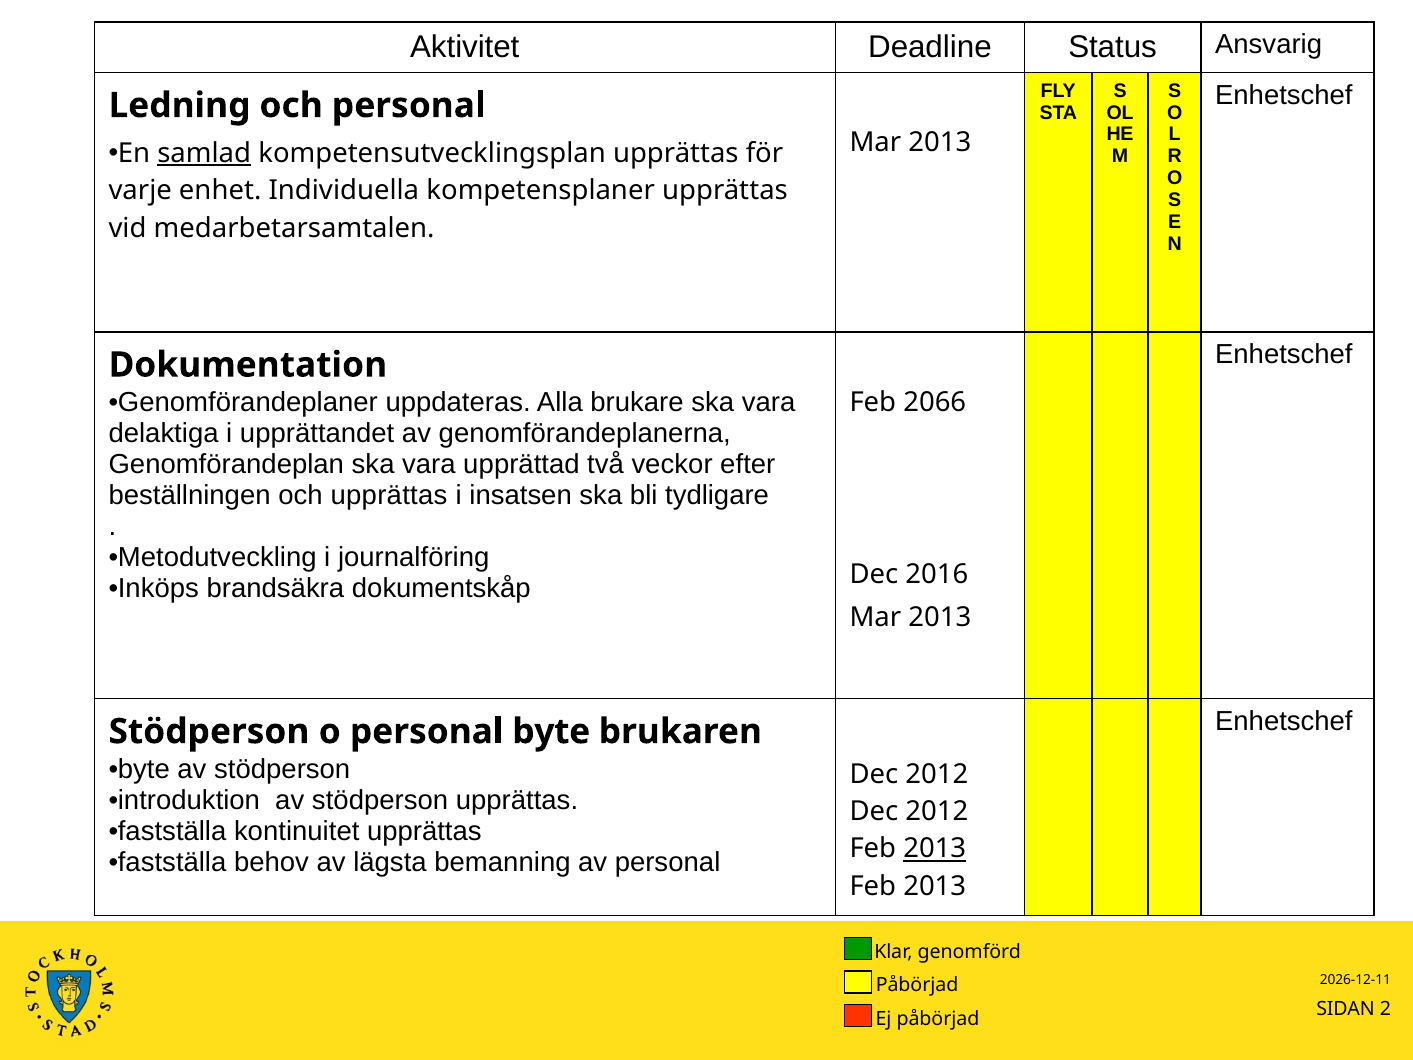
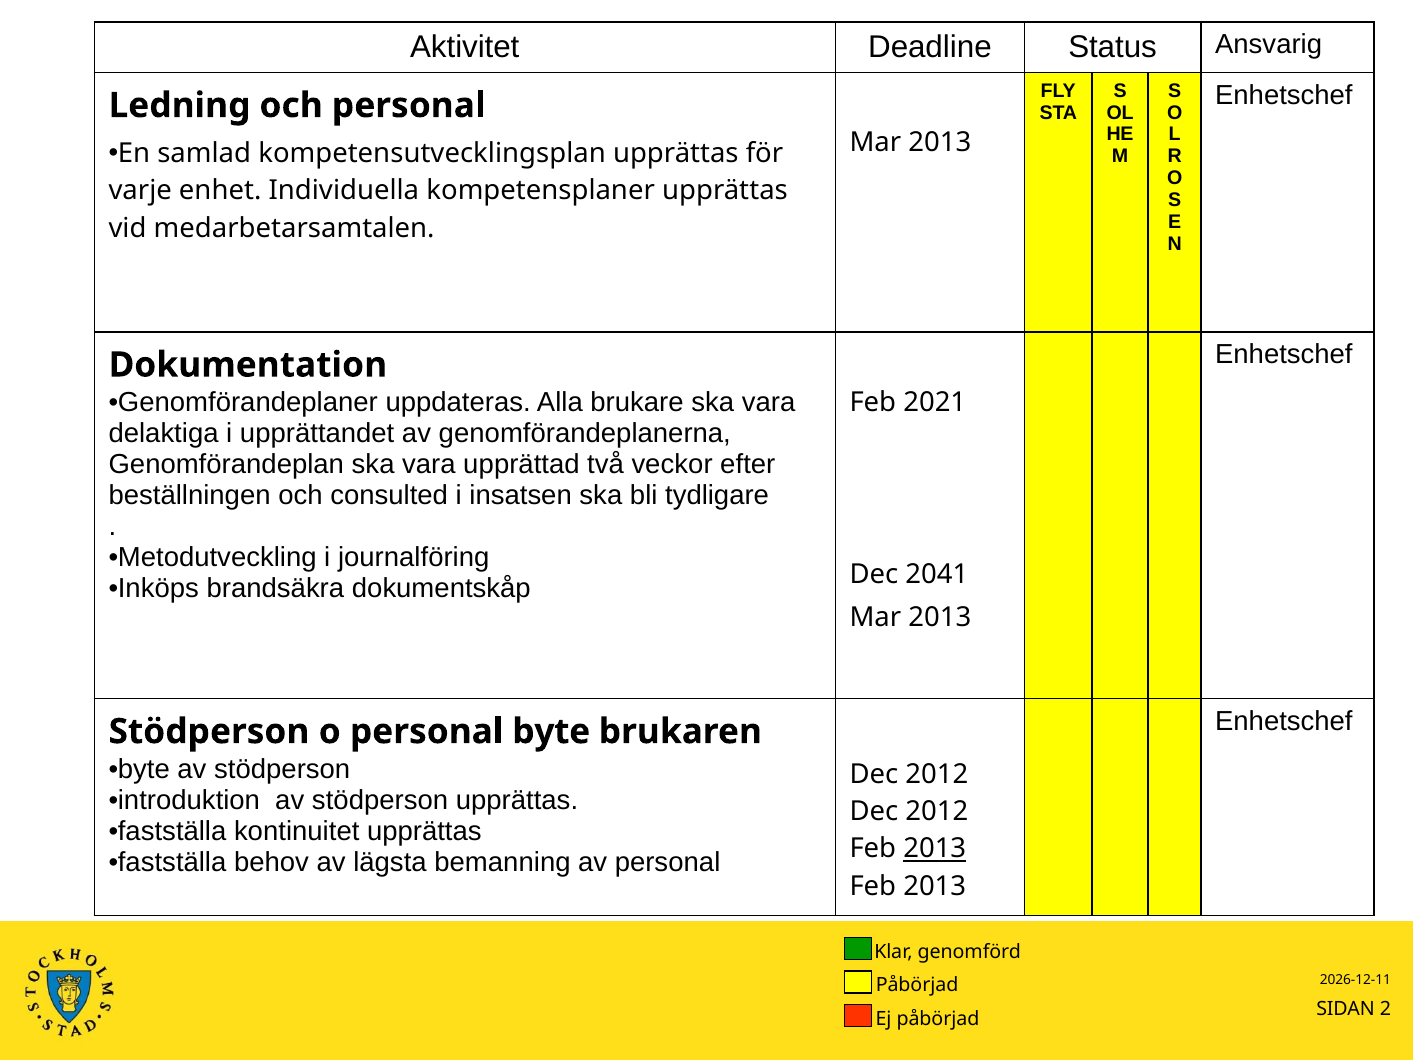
samlad underline: present -> none (204, 153)
2066: 2066 -> 2021 (935, 402)
och upprättas: upprättas -> consulted (389, 495)
2016: 2016 -> 2041 (937, 574)
